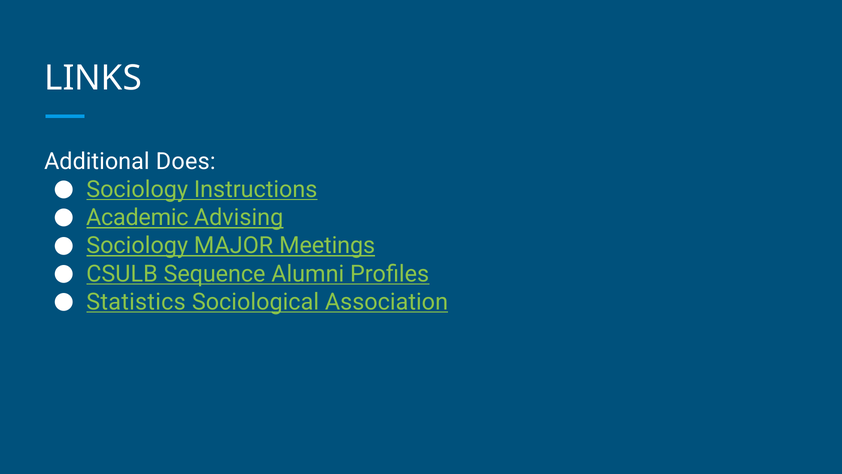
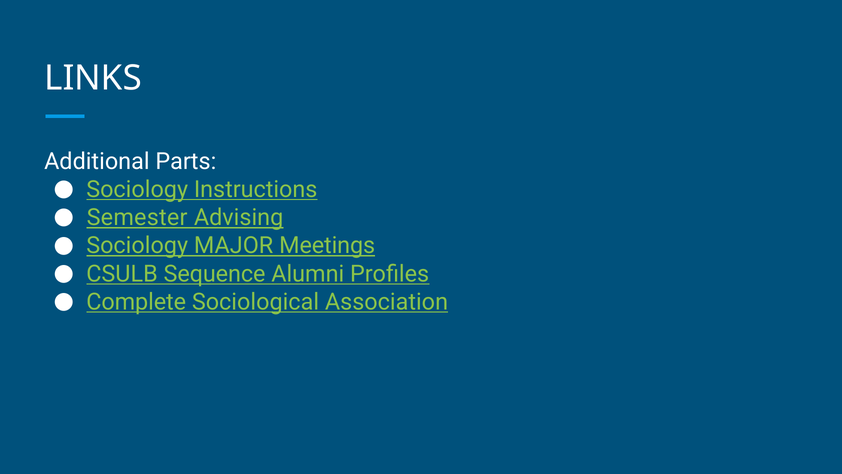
Does: Does -> Parts (186, 161)
Academic: Academic -> Semester (137, 217)
Statistics: Statistics -> Complete (136, 302)
